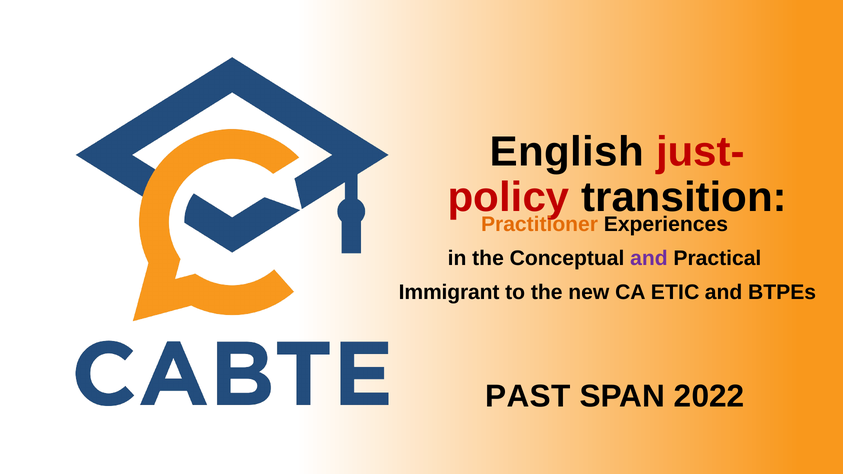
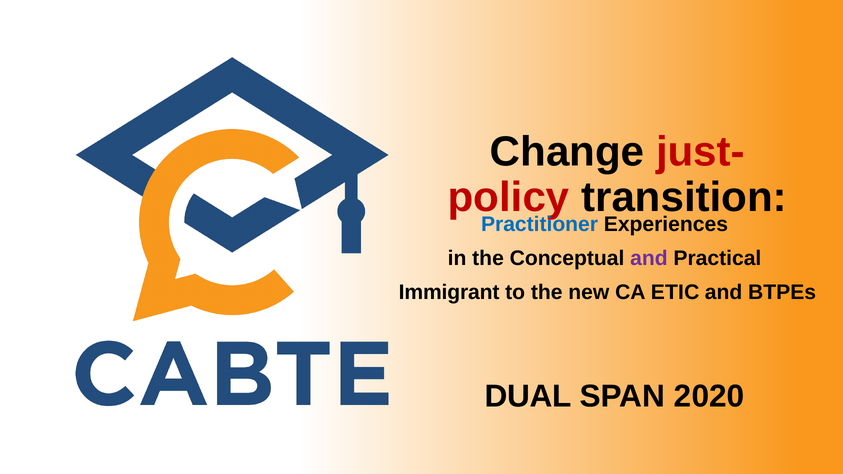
English: English -> Change (567, 152)
Practitioner colour: orange -> blue (540, 224)
PAST: PAST -> DUAL (528, 396)
2022: 2022 -> 2020 (709, 396)
